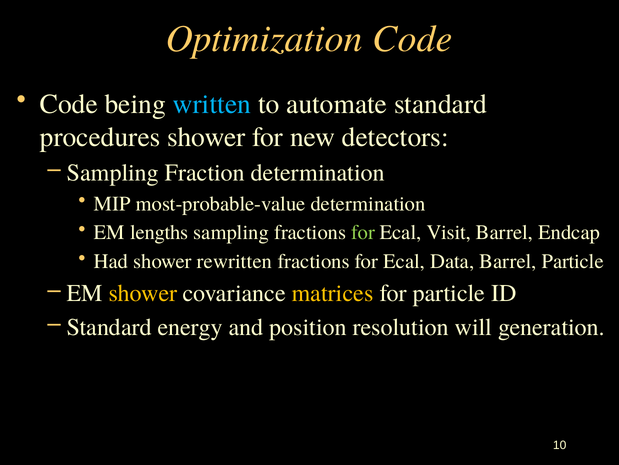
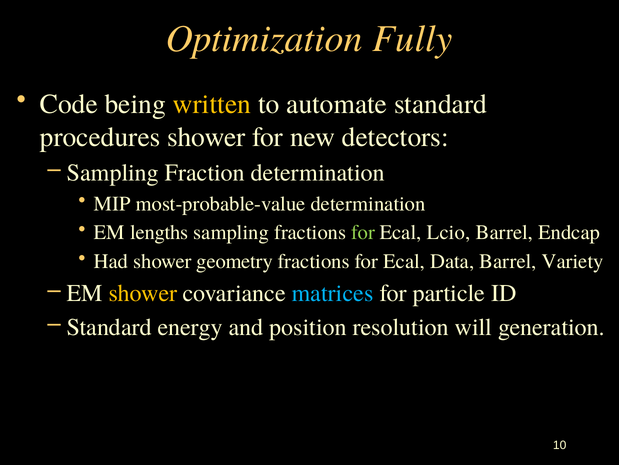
Optimization Code: Code -> Fully (412, 39)
written colour: light blue -> yellow (212, 104)
Visit: Visit -> Lcio (449, 232)
rewritten: rewritten -> geometry (235, 261)
Barrel Particle: Particle -> Variety (573, 261)
matrices colour: yellow -> light blue (333, 293)
